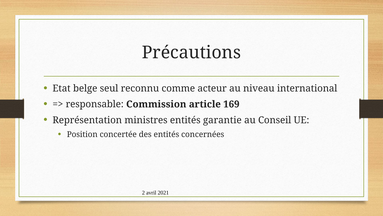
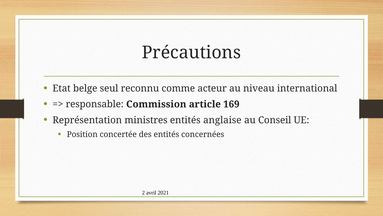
garantie: garantie -> anglaise (222, 120)
